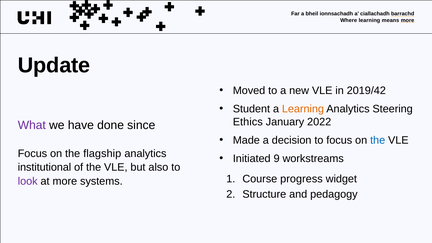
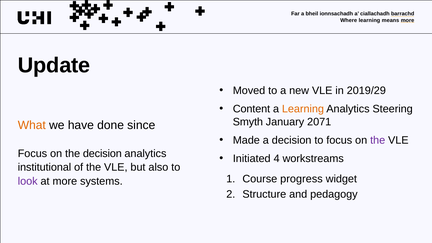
2019/42: 2019/42 -> 2019/29 (366, 90)
Student: Student -> Content (251, 109)
Ethics: Ethics -> Smyth (248, 122)
2022: 2022 -> 2071 (319, 122)
What colour: purple -> orange (32, 125)
the colour: blue -> purple (378, 140)
the flagship: flagship -> decision (102, 154)
9: 9 -> 4 (277, 159)
